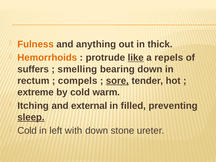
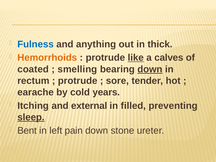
Fulness colour: orange -> blue (36, 44)
repels: repels -> calves (169, 58)
suffers: suffers -> coated (33, 69)
down underline: none -> present (150, 69)
compels: compels -> protrude (78, 81)
sore underline: present -> none (117, 81)
extreme: extreme -> earache (36, 92)
warm: warm -> years (106, 92)
Cold: Cold -> Bent (27, 131)
with: with -> pain (74, 131)
